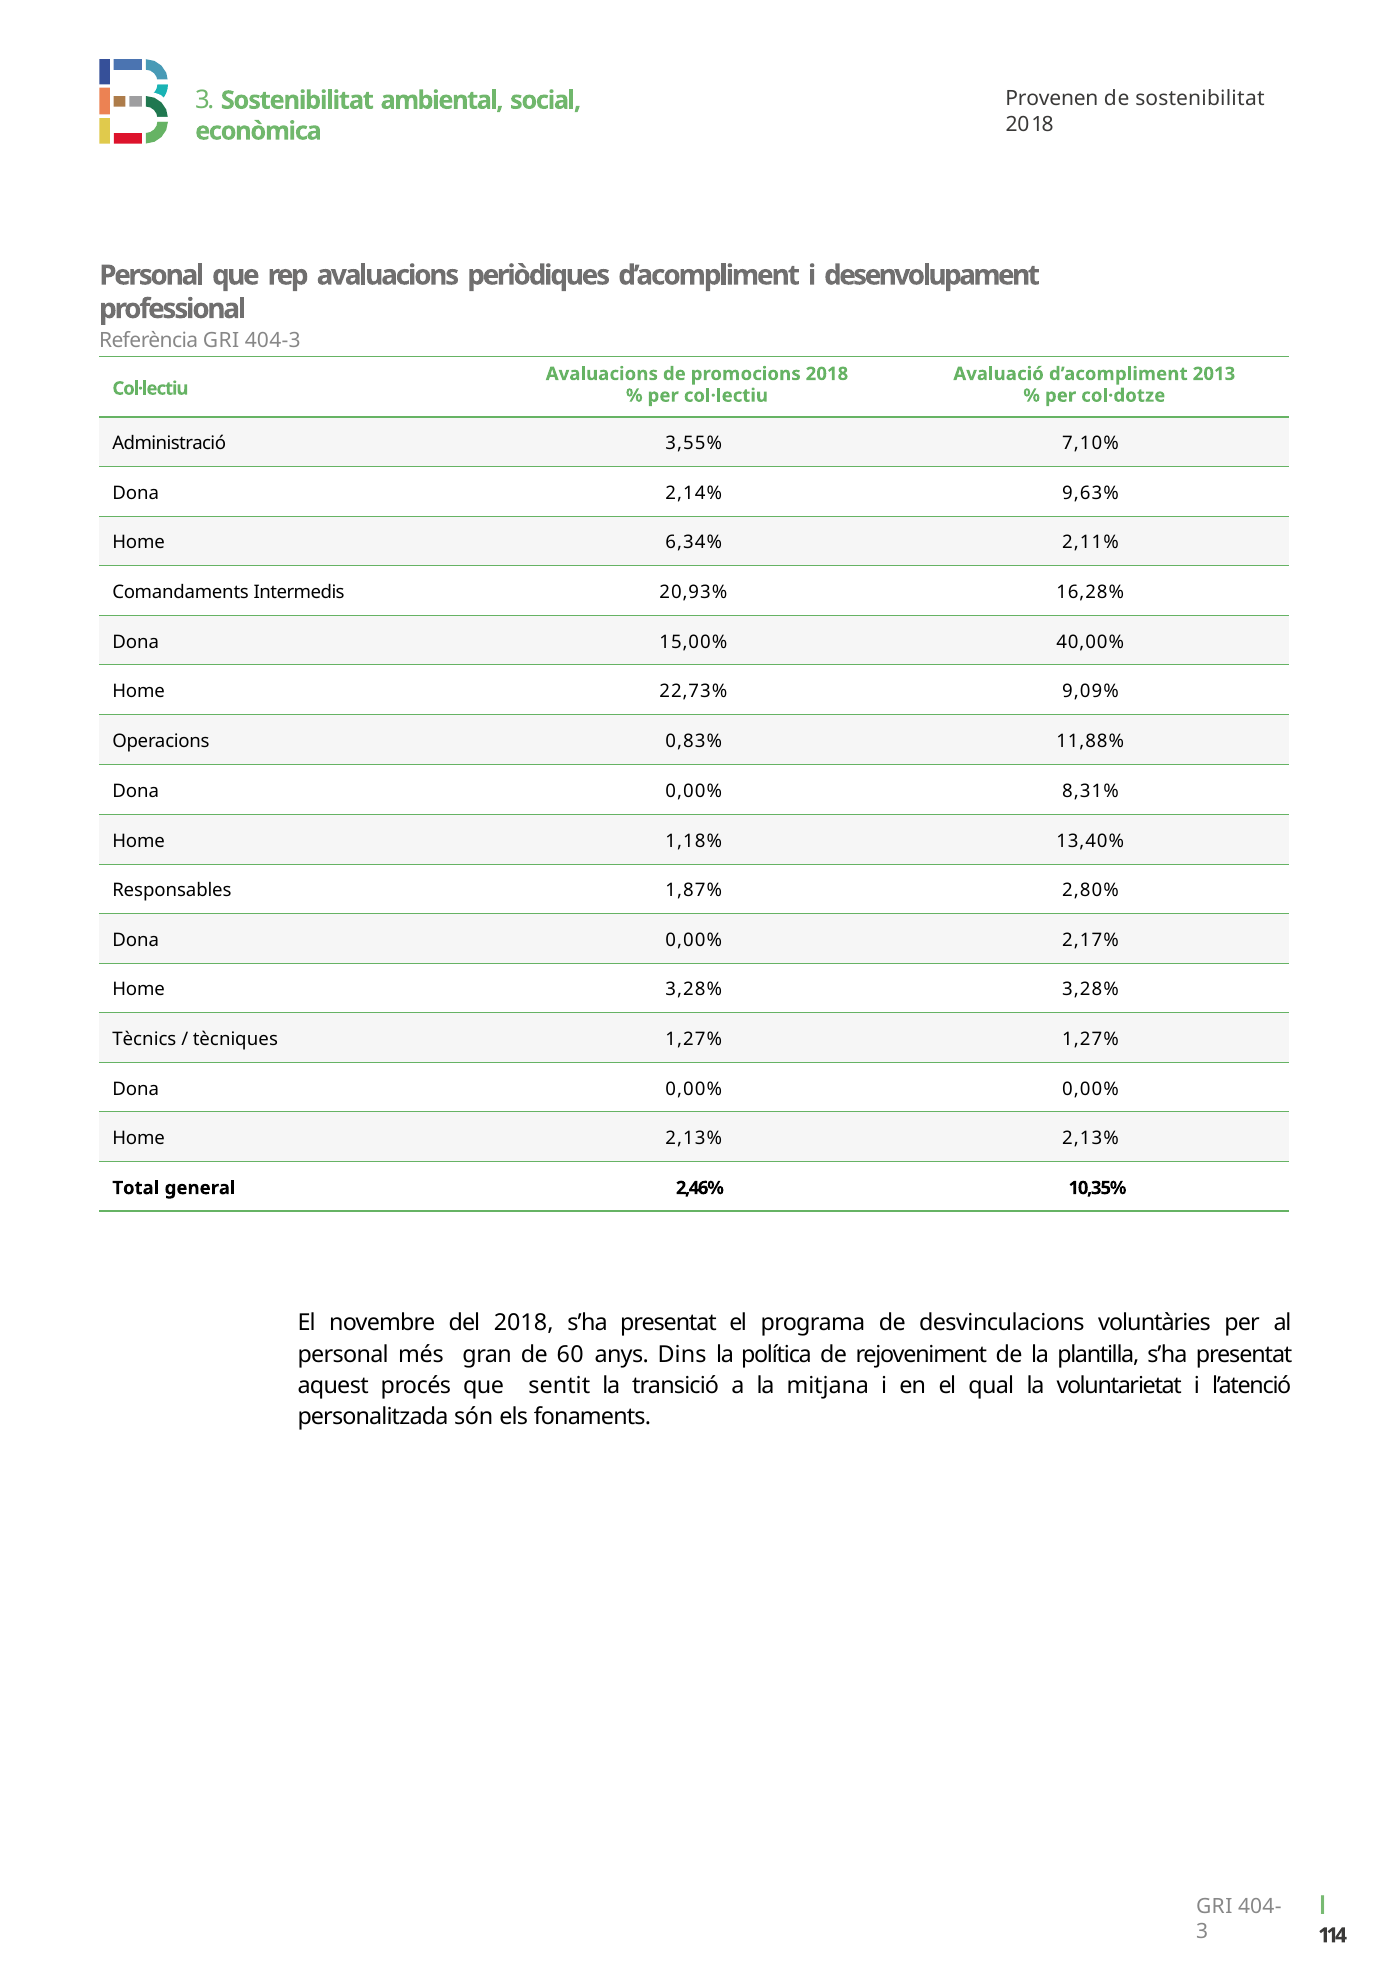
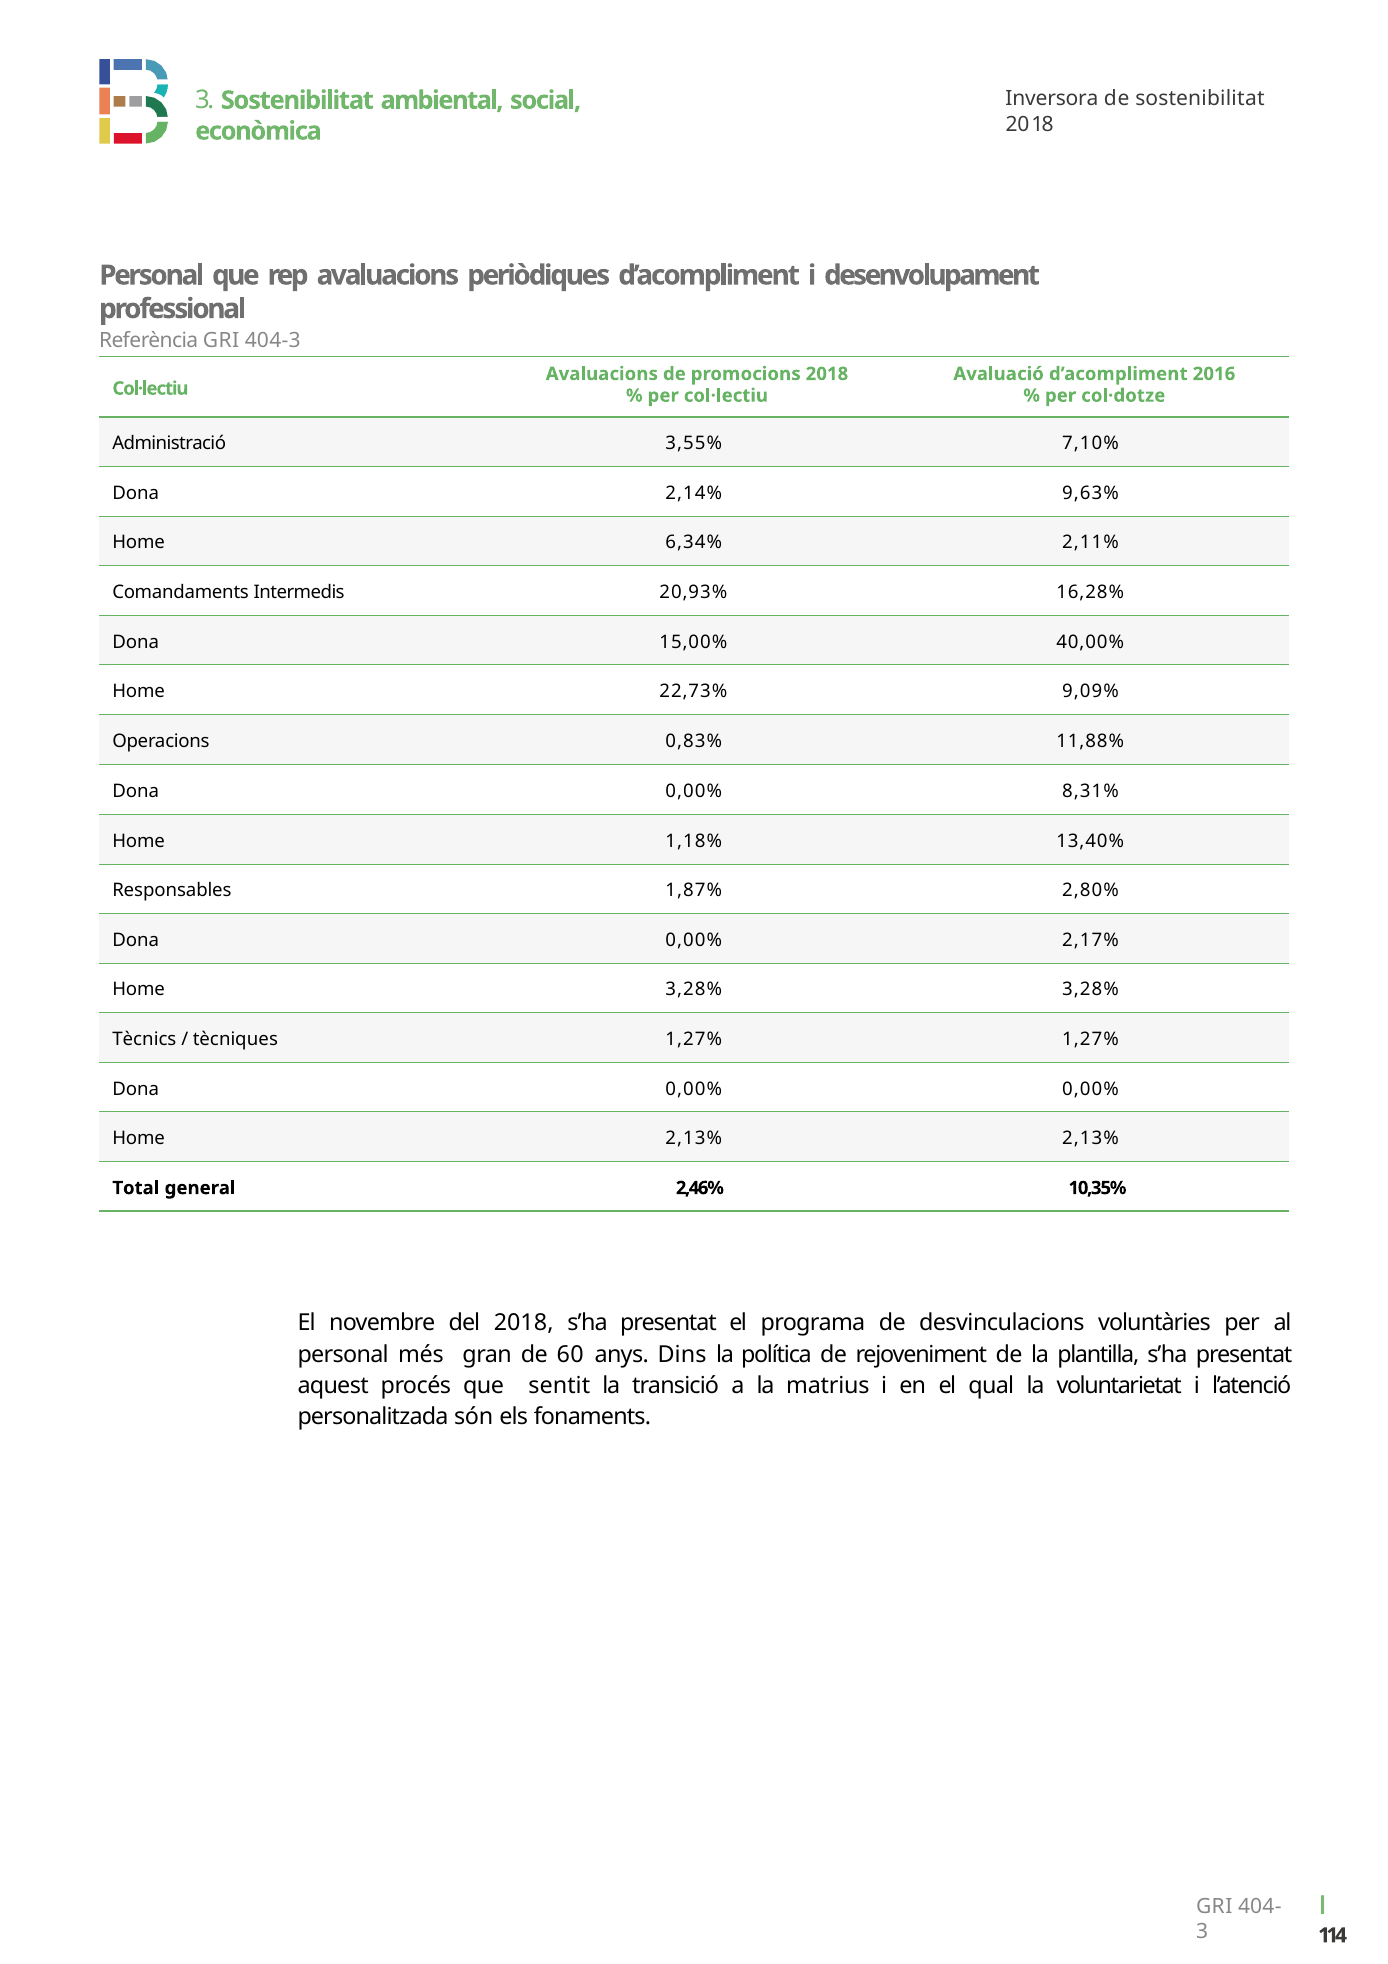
Provenen: Provenen -> Inversora (1052, 99)
2013: 2013 -> 2016 (1214, 374)
mitjana: mitjana -> matrius (828, 1386)
